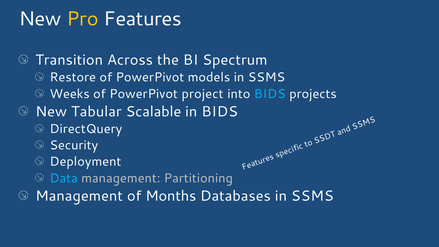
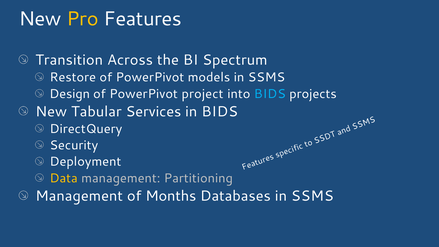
Weeks: Weeks -> Design (70, 94)
Scalable: Scalable -> Services (153, 112)
Data colour: light blue -> yellow (64, 178)
